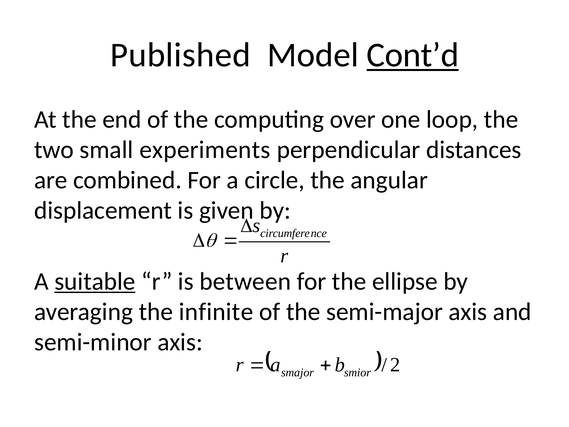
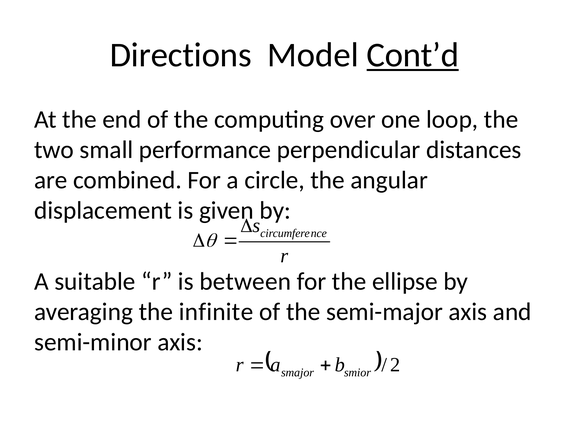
Published: Published -> Directions (181, 55)
experiments: experiments -> performance (205, 150)
suitable underline: present -> none (95, 281)
